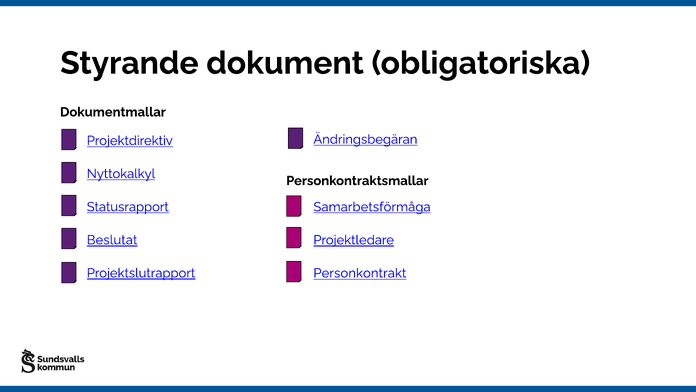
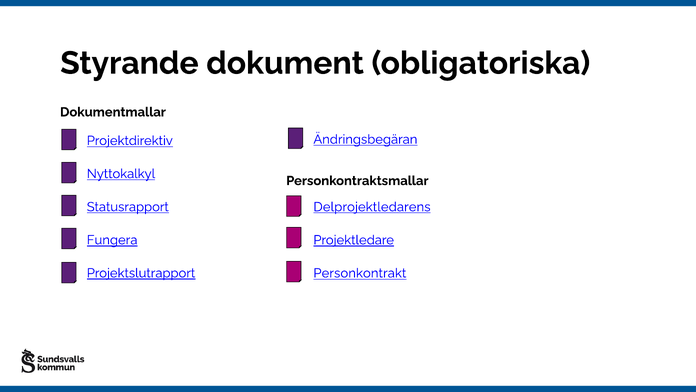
Samarbetsförmåga: Samarbetsförmåga -> Delprojektledarens (372, 207)
Beslutat: Beslutat -> Fungera (112, 240)
